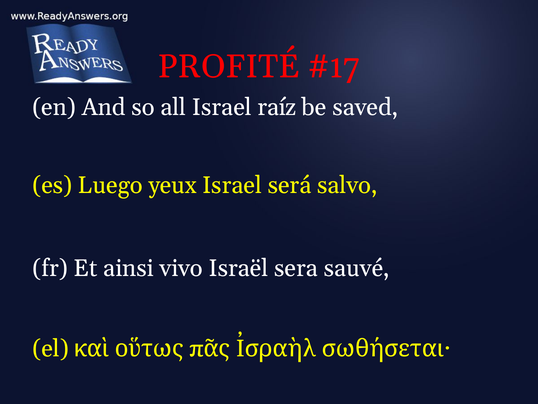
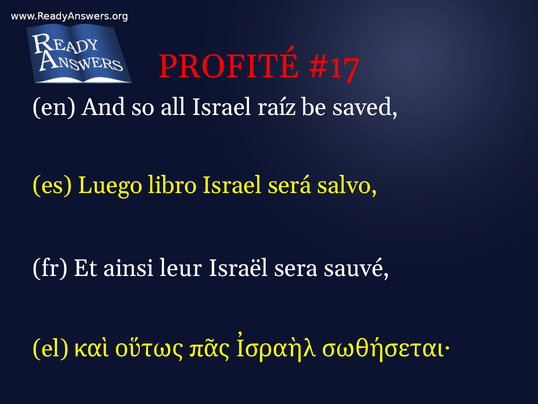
yeux: yeux -> libro (173, 185)
vivo: vivo -> leur (181, 268)
